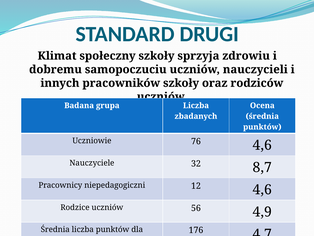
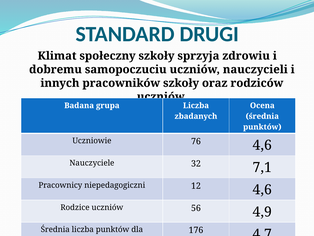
8,7: 8,7 -> 7,1 (262, 167)
